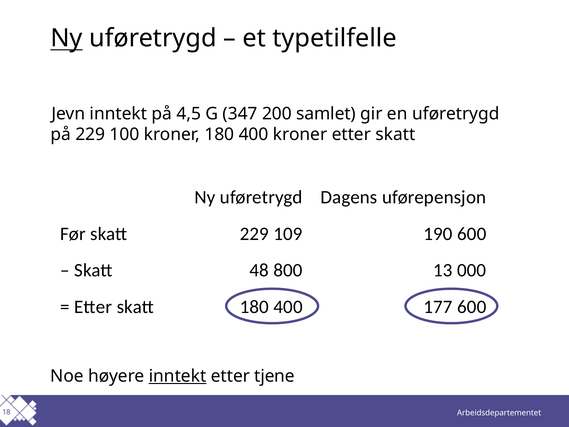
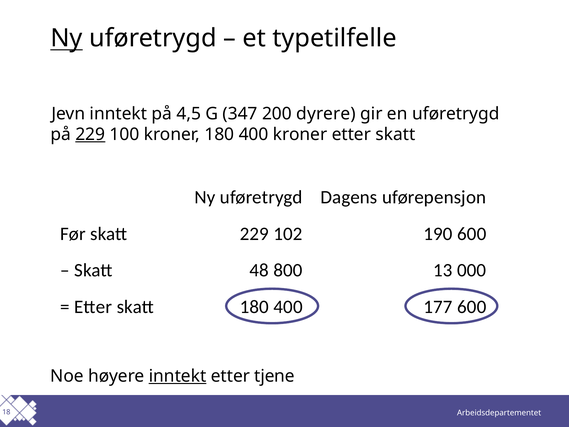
samlet: samlet -> dyrere (326, 114)
229 underline: none -> present (90, 134)
109: 109 -> 102 (288, 234)
